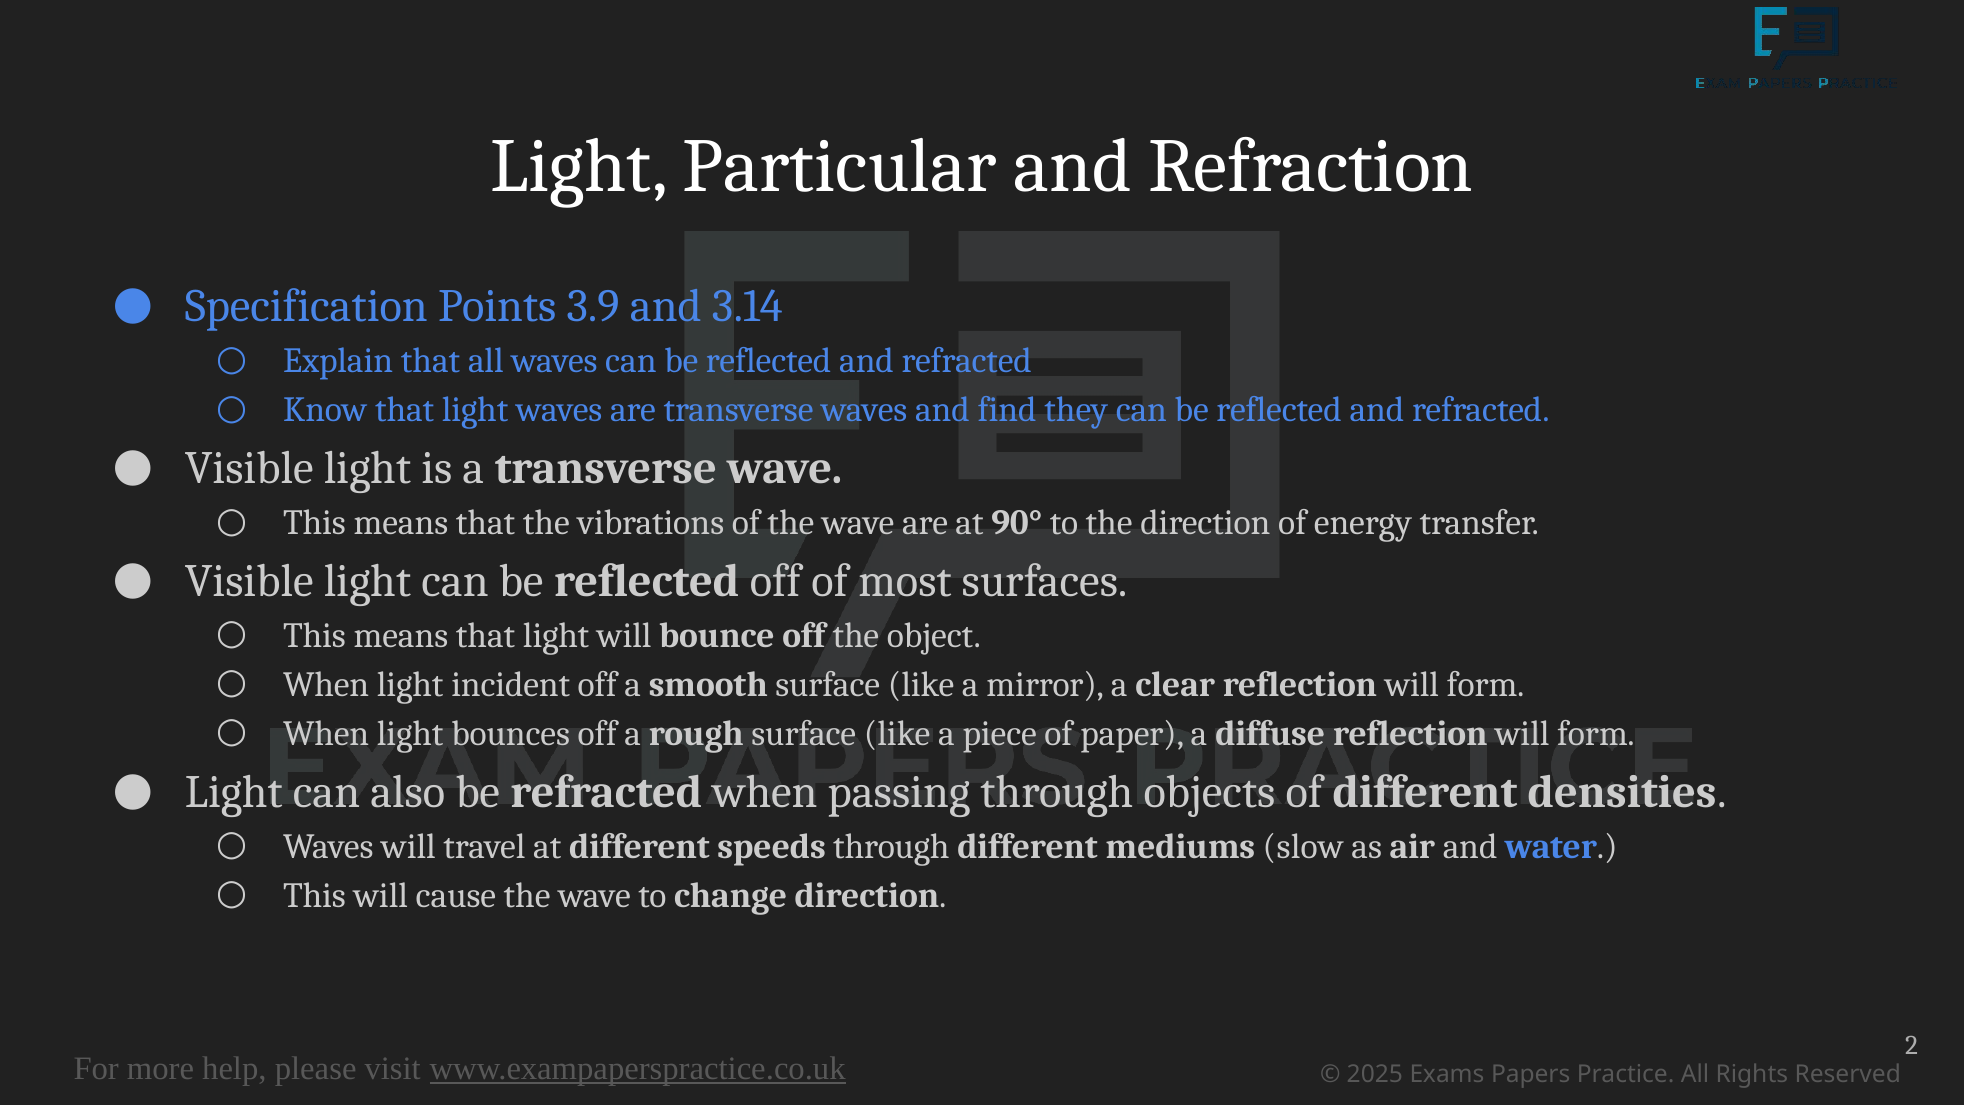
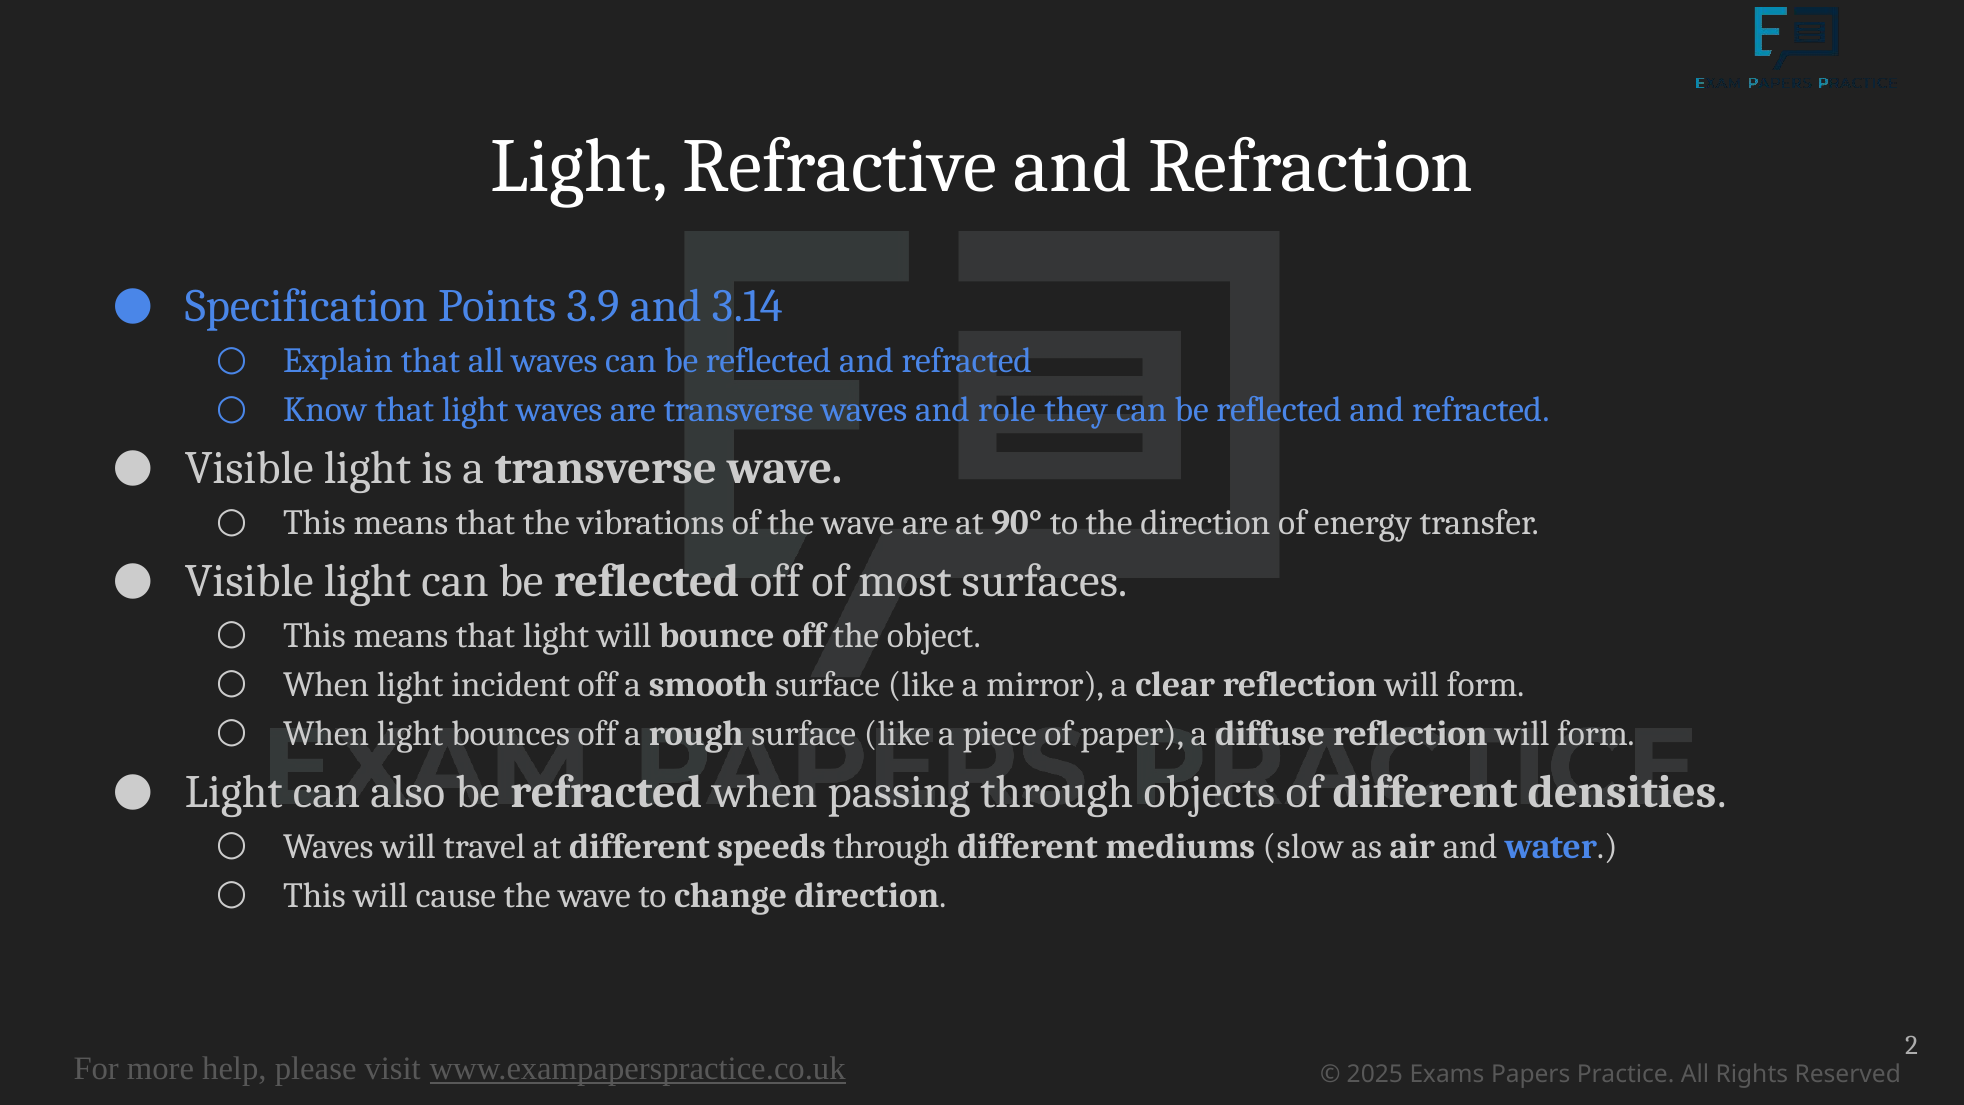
Particular: Particular -> Refractive (840, 166)
find: find -> role (1007, 410)
